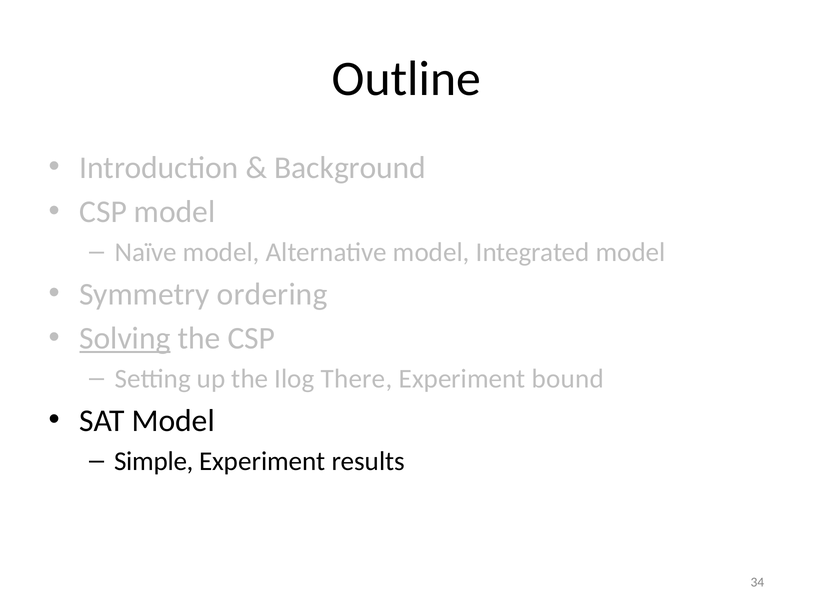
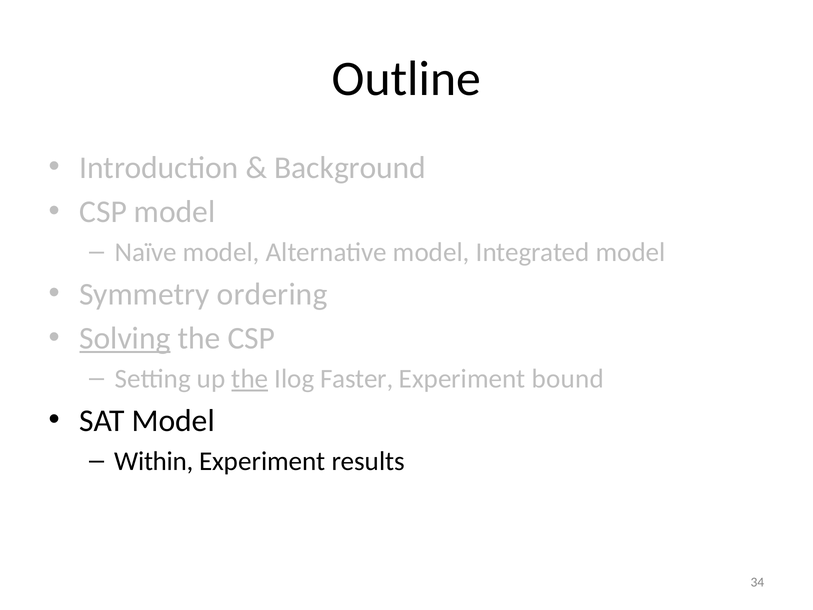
the underline: none -> present (250, 379)
There: There -> Faster (357, 379)
Simple: Simple -> Within (154, 461)
